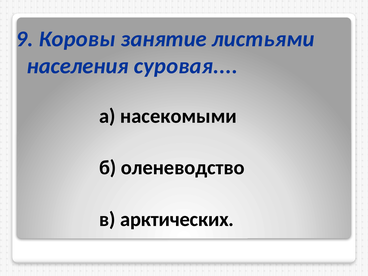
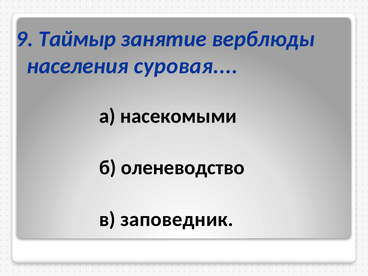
Коровы: Коровы -> Таймыр (77, 39)
листьями: листьями -> верблюды (263, 39)
арктических: арктических -> заповедник (177, 219)
